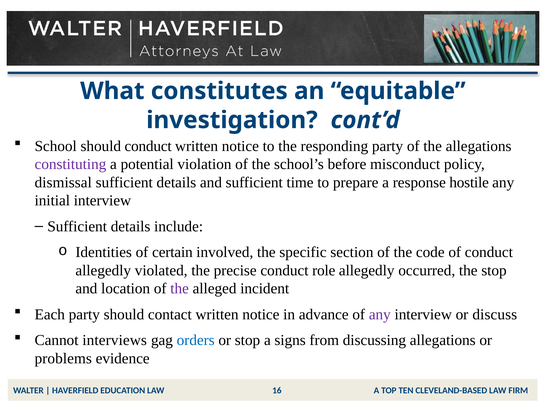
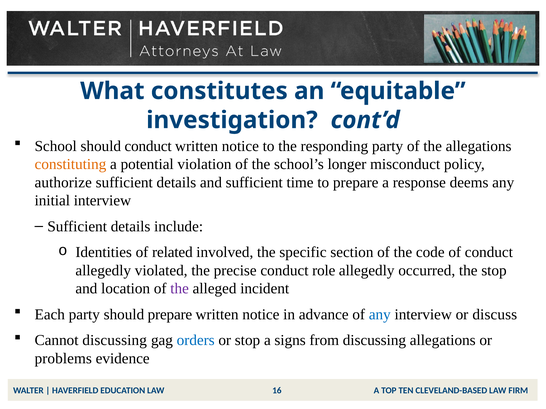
constituting colour: purple -> orange (70, 164)
before: before -> longer (347, 164)
dismissal: dismissal -> authorize (63, 183)
hostile: hostile -> deems (469, 183)
certain: certain -> related (172, 253)
should contact: contact -> prepare (170, 315)
any colour: purple -> blue (380, 315)
Cannot interviews: interviews -> discussing (115, 341)
